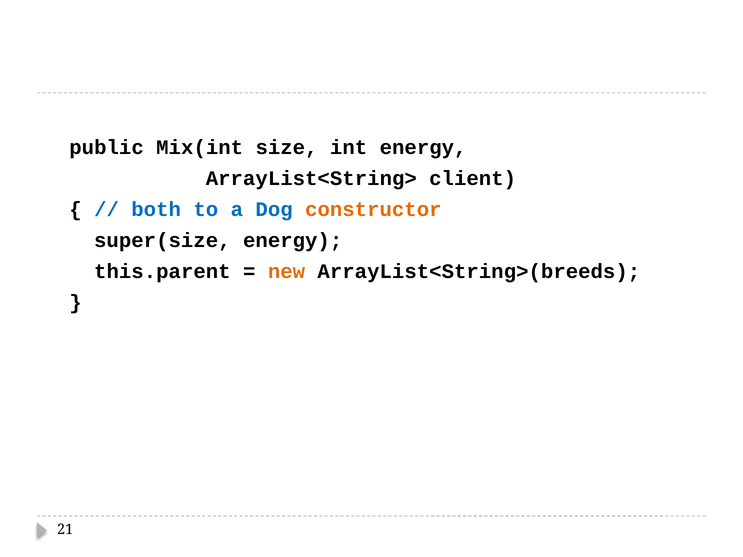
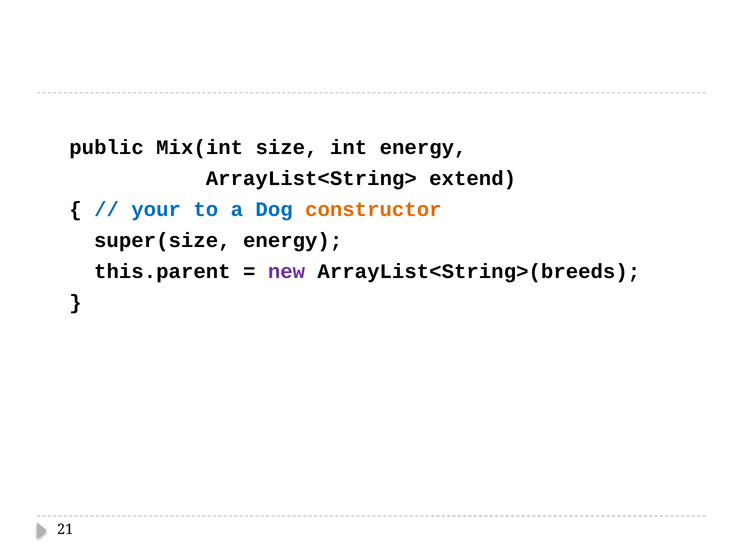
client: client -> extend (473, 179)
both: both -> your (156, 210)
new colour: orange -> purple (287, 272)
